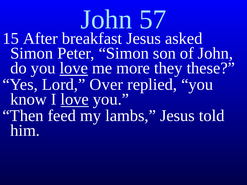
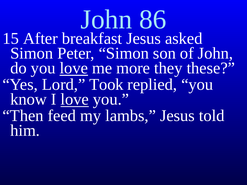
57: 57 -> 86 (153, 19)
Over: Over -> Took (106, 85)
